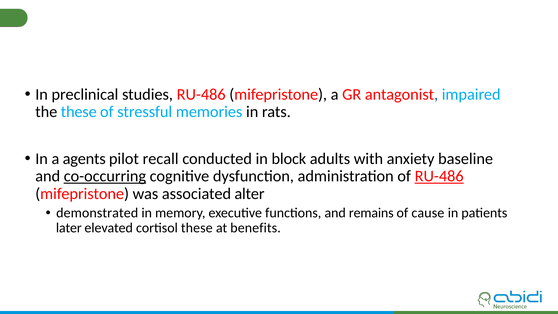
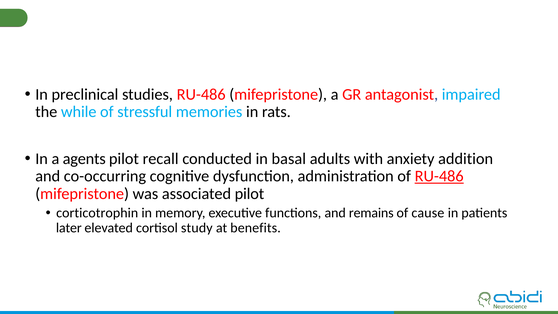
the these: these -> while (79, 112)
block: block -> basal (289, 159)
baseline: baseline -> addition (466, 159)
co-occurring underline: present -> none (105, 176)
associated alter: alter -> pilot (249, 194)
demonstrated: demonstrated -> corticotrophin (97, 213)
cortisol these: these -> study (197, 228)
